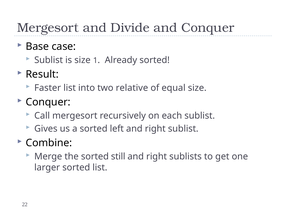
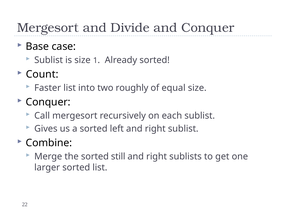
Result: Result -> Count (42, 74)
relative: relative -> roughly (132, 88)
